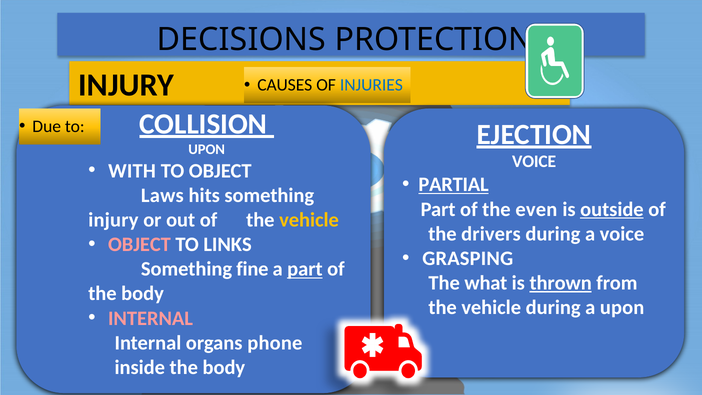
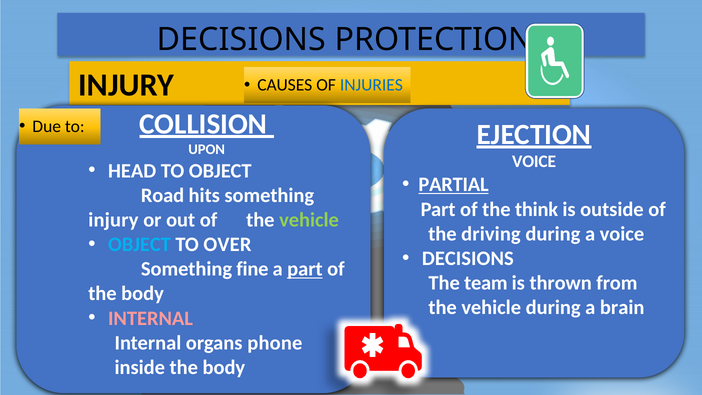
WITH: WITH -> HEAD (132, 171)
Laws: Laws -> Road (163, 195)
even: even -> think (537, 209)
outside underline: present -> none (612, 209)
vehicle colour: yellow -> light green (309, 220)
drivers: drivers -> driving (491, 234)
OBJECT colour: pink -> light blue (139, 244)
LINKS: LINKS -> OVER (227, 244)
GRASPING: GRASPING -> DECISIONS (468, 258)
what: what -> team (486, 283)
thrown underline: present -> none (561, 283)
a upon: upon -> brain (622, 308)
